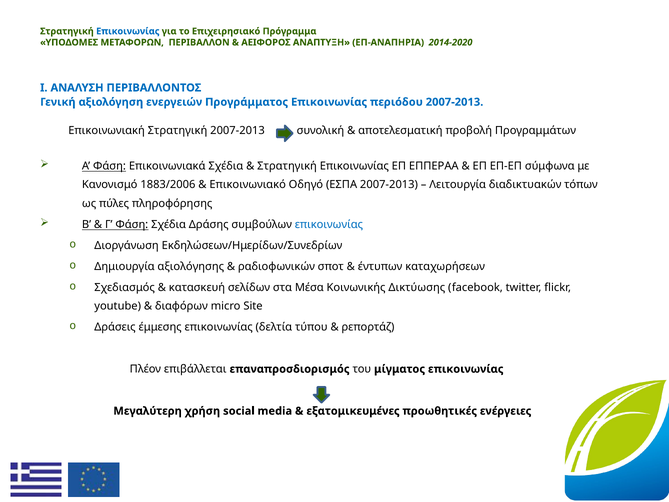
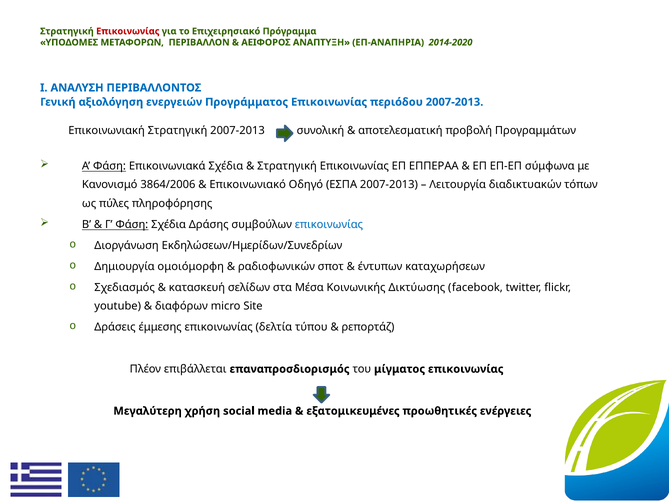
Επικοινωνίας colour: blue -> red (128, 31)
1883/2006: 1883/2006 -> 3864/2006 (168, 185)
αξιολόγησης: αξιολόγησης -> ομοιόμορφη (191, 266)
